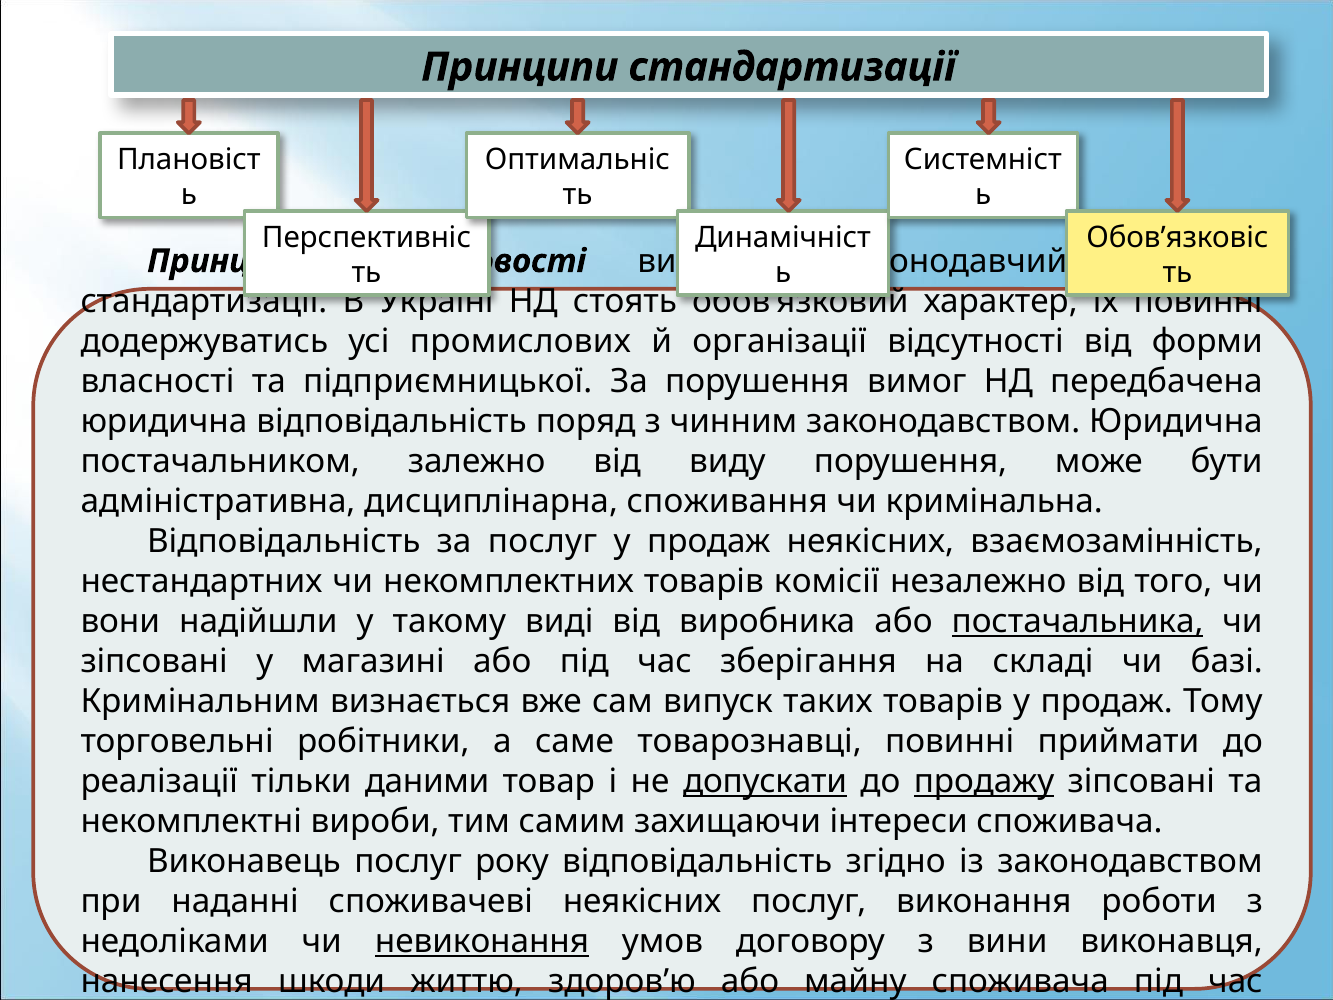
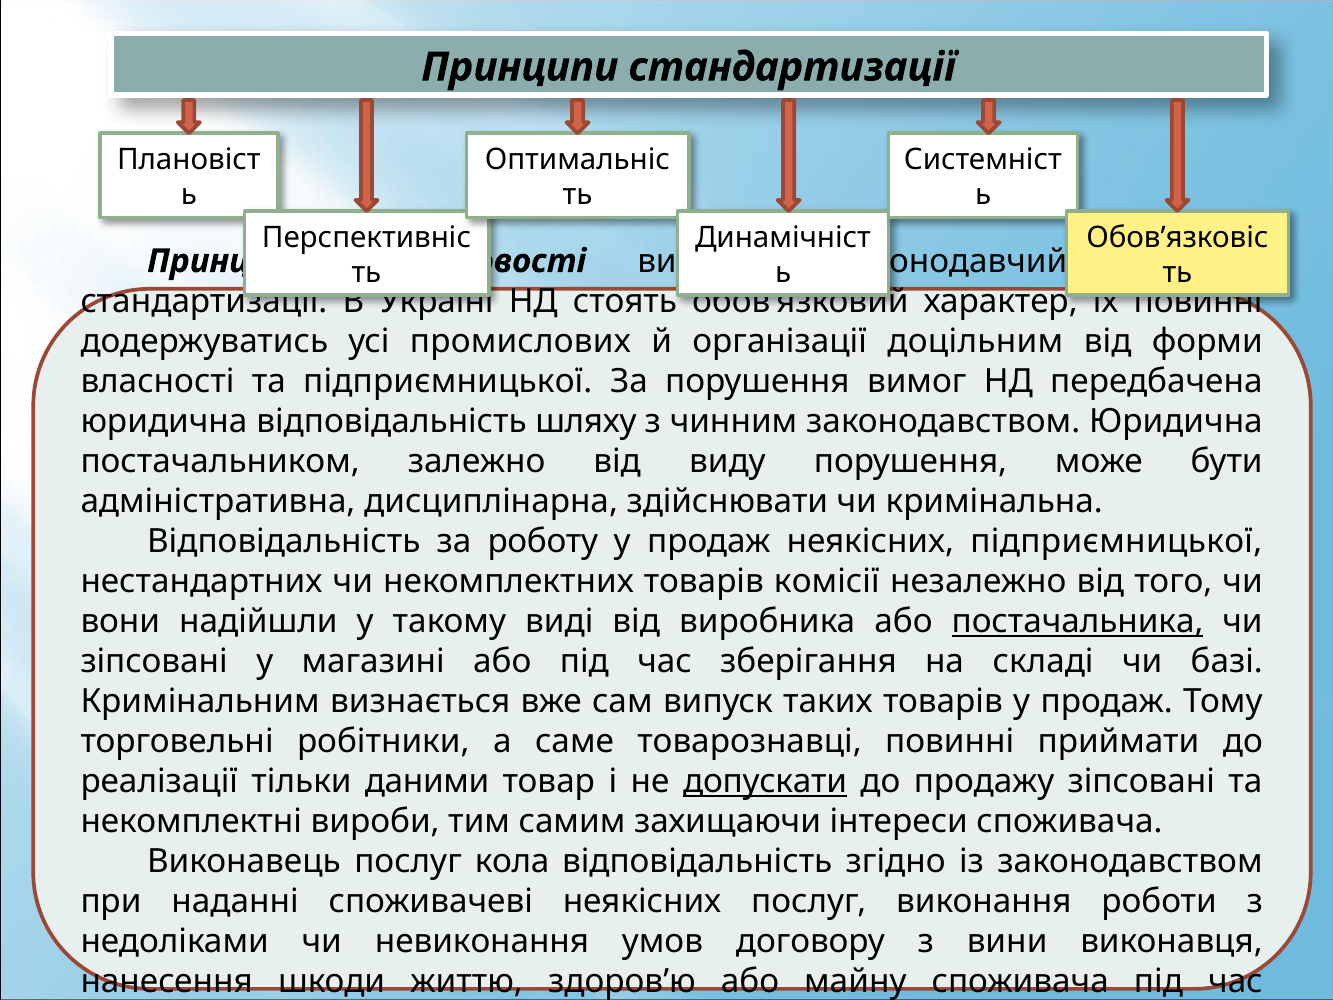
відсутності: відсутності -> доцільним (975, 341)
поряд: поряд -> шляху (586, 421)
споживання: споживання -> здійснювати (727, 501)
за послуг: послуг -> роботу (543, 541)
неякісних взаємозамінність: взаємозамінність -> підприємницької (1116, 541)
продажу underline: present -> none (984, 781)
року: року -> кола (512, 861)
невиконання underline: present -> none (482, 941)
